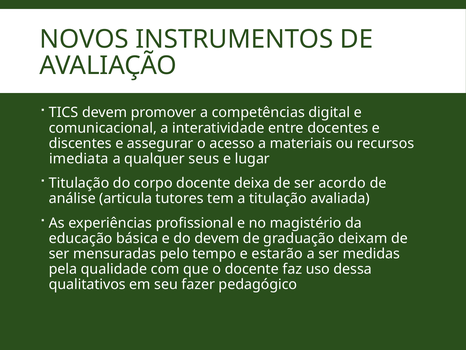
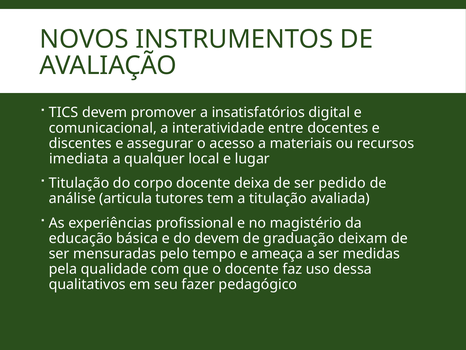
competências: competências -> insatisfatórios (258, 112)
seus: seus -> local (204, 159)
acordo: acordo -> pedido (342, 183)
estarão: estarão -> ameaça (277, 253)
